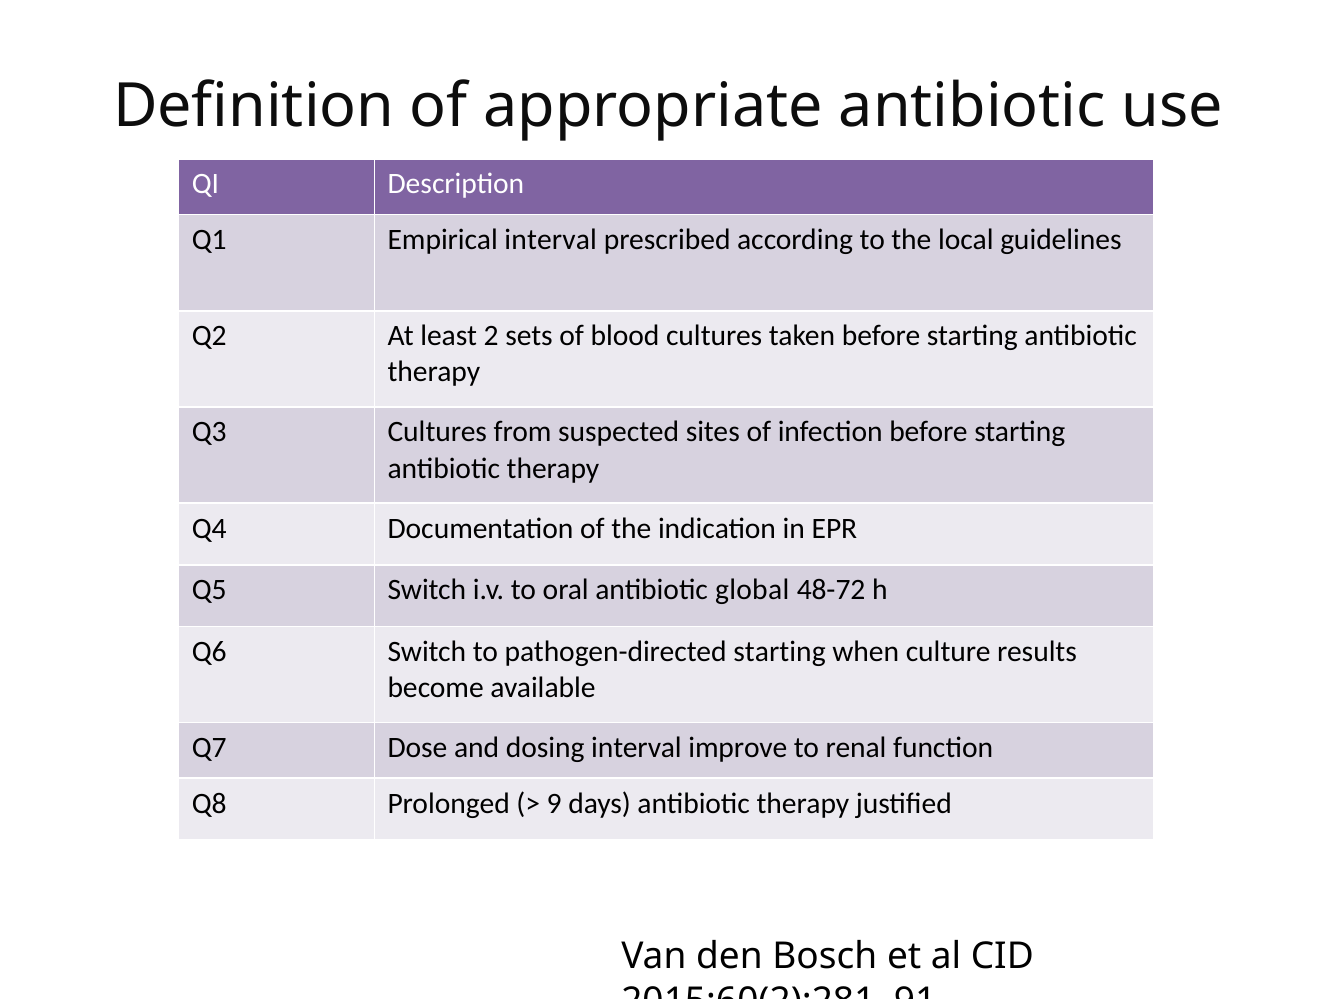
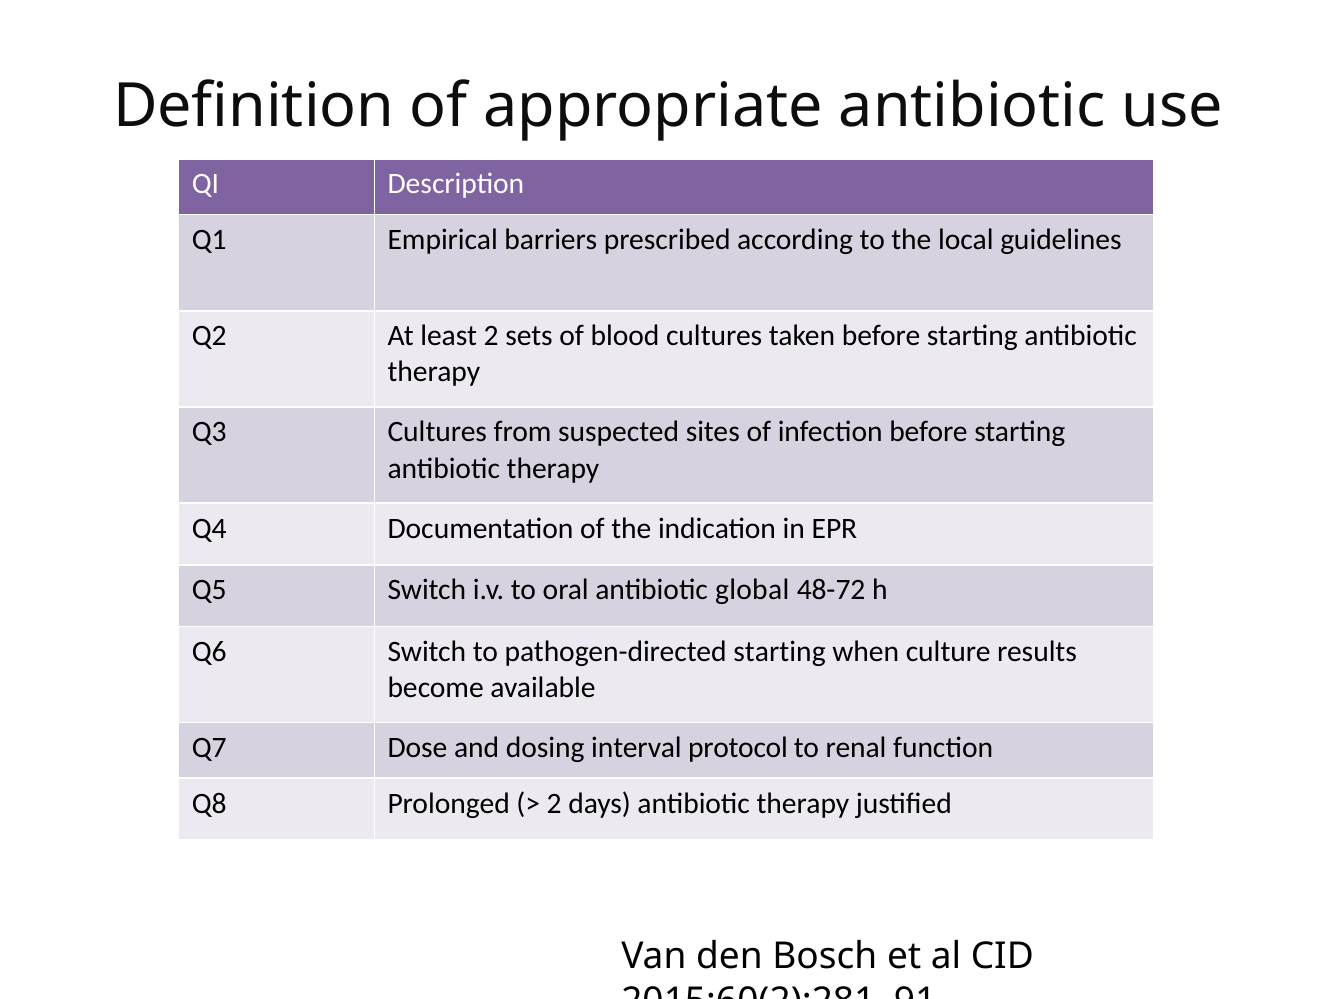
Empirical interval: interval -> barriers (551, 240)
improve: improve -> protocol (738, 748)
9: 9 -> 2 (554, 803)
